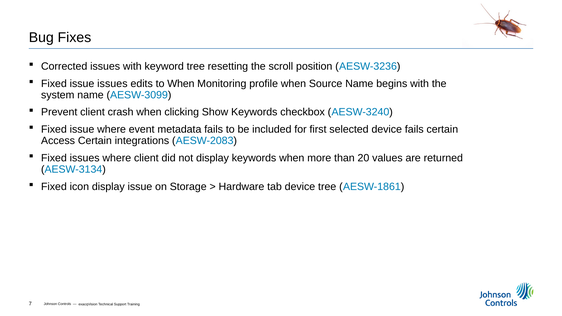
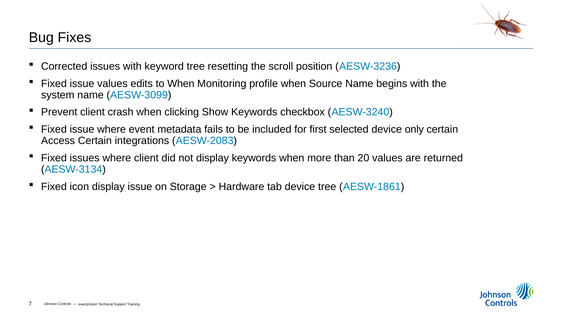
issue issues: issues -> values (112, 84)
device fails: fails -> only (414, 129)
